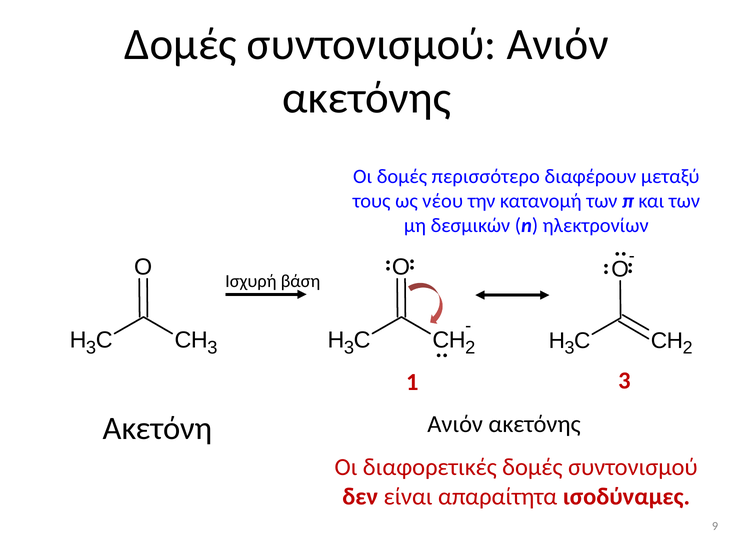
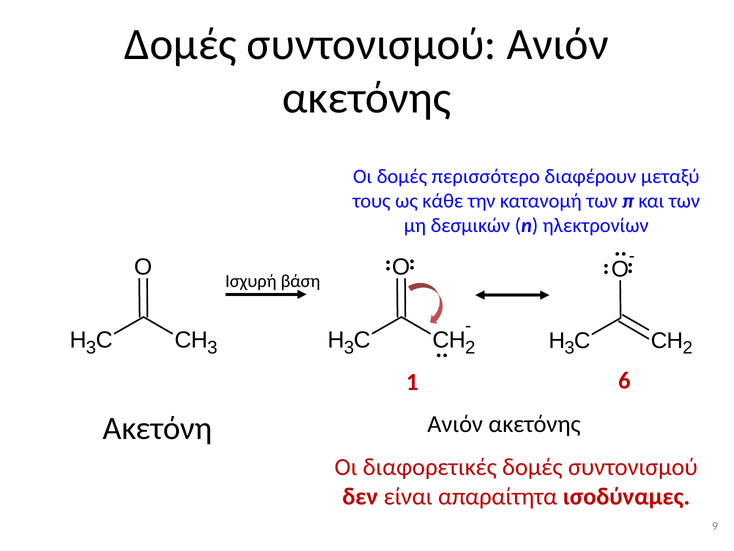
νέου: νέου -> κάθε (443, 201)
1 3: 3 -> 6 (624, 380)
